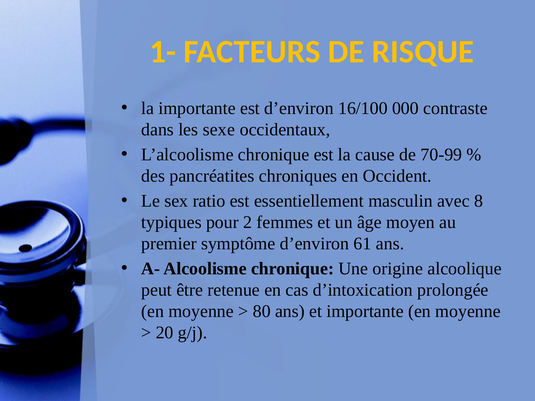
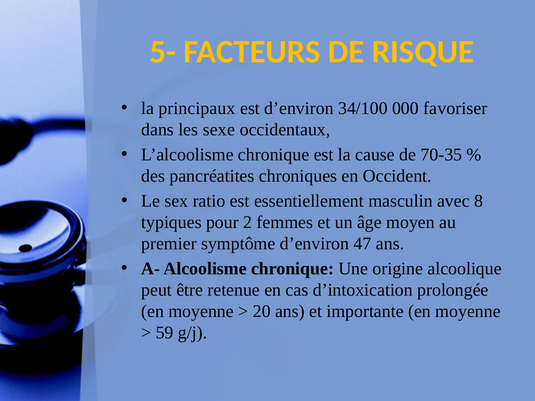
1-: 1- -> 5- (163, 52)
la importante: importante -> principaux (197, 108)
16/100: 16/100 -> 34/100 (363, 108)
contraste: contraste -> favoriser (455, 108)
70-99: 70-99 -> 70-35 (441, 155)
61: 61 -> 47 (363, 244)
80: 80 -> 20 (262, 312)
20: 20 -> 59 (165, 333)
